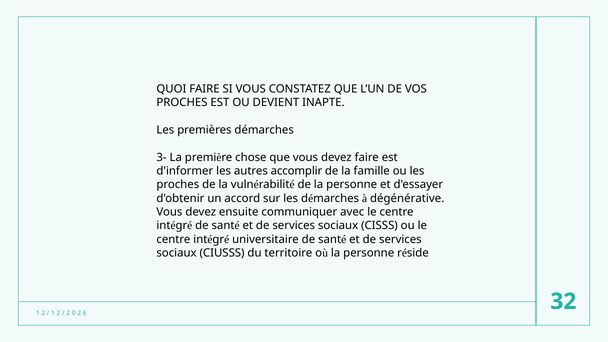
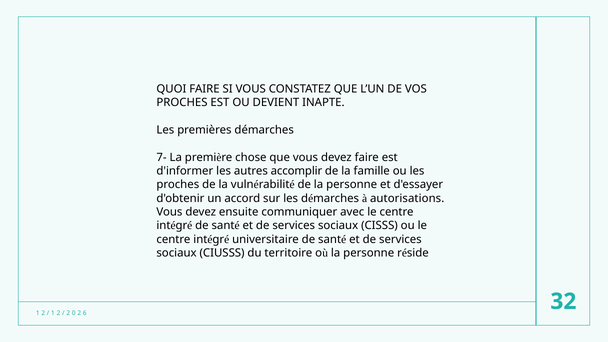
3-: 3- -> 7- (162, 157)
dégénérative: dégénérative -> autorisations (407, 198)
